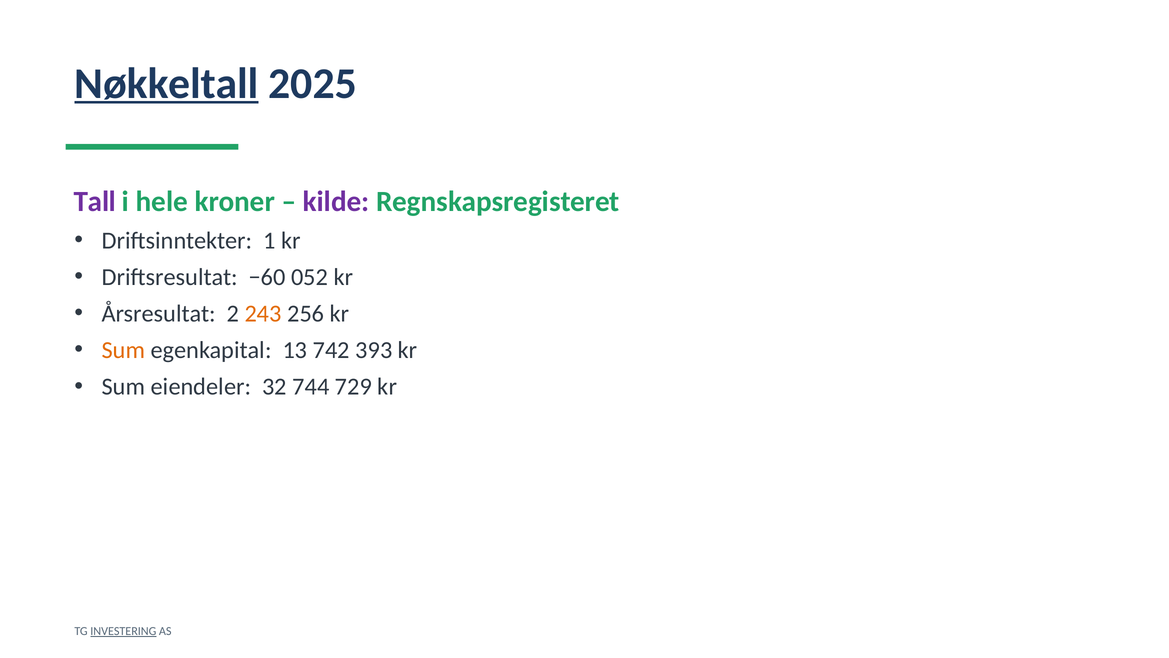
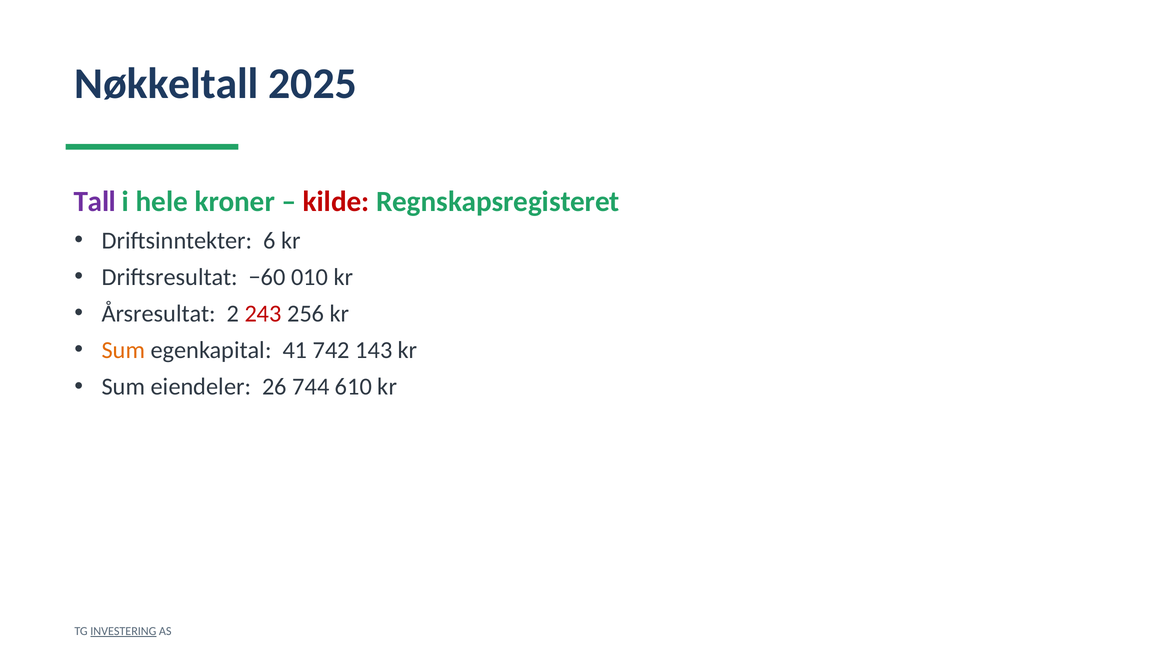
Nøkkeltall underline: present -> none (167, 83)
kilde colour: purple -> red (336, 201)
1: 1 -> 6 (270, 240)
052: 052 -> 010 (310, 277)
243 colour: orange -> red (263, 313)
13: 13 -> 41 (295, 350)
393: 393 -> 143 (374, 350)
32: 32 -> 26 (274, 387)
729: 729 -> 610 (353, 387)
